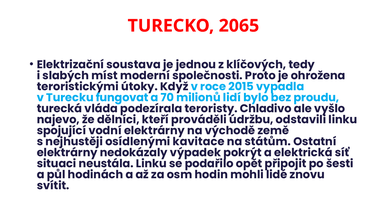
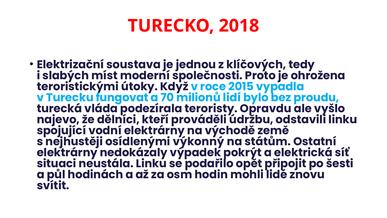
2065: 2065 -> 2018 (239, 26)
Chladivo: Chladivo -> Opravdu (266, 108)
kavitace: kavitace -> výkonný (199, 141)
